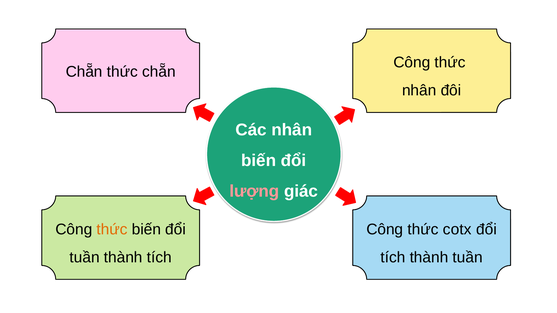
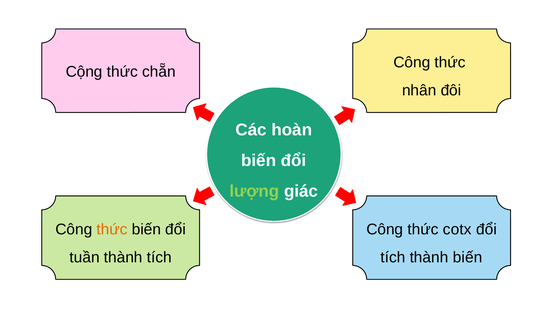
Chẵn: Chẵn -> Cộng (84, 72)
Các nhân: nhân -> hoàn (292, 130)
lượng colour: pink -> light green (254, 191)
thành tuần: tuần -> biến (468, 258)
